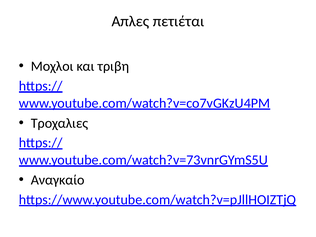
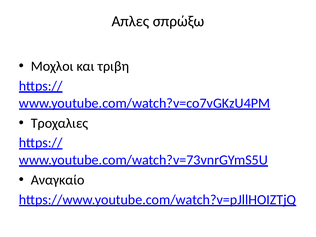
πετιέται: πετιέται -> σπρώξω (179, 21)
